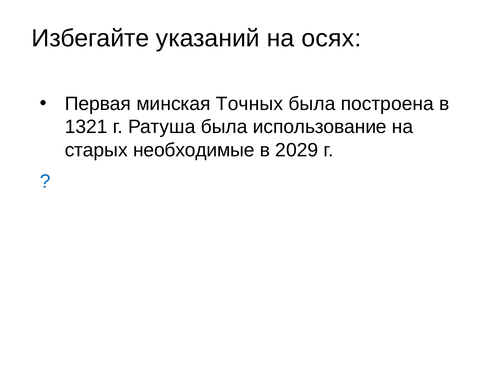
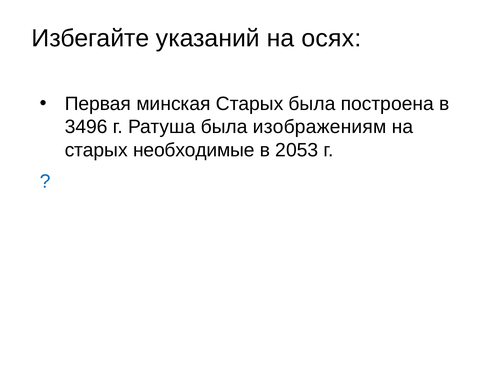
минская Точных: Точных -> Старых (250, 104)
1321: 1321 -> 3496 (86, 127)
использование: использование -> изображениям (320, 127)
2029: 2029 -> 2053 (297, 150)
